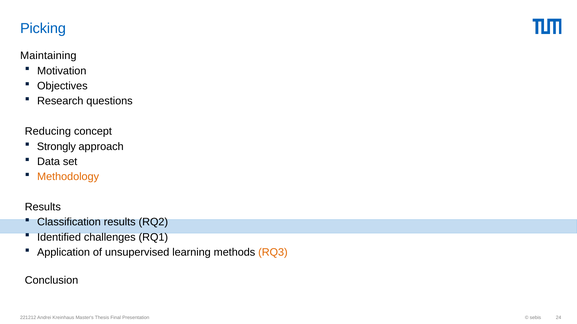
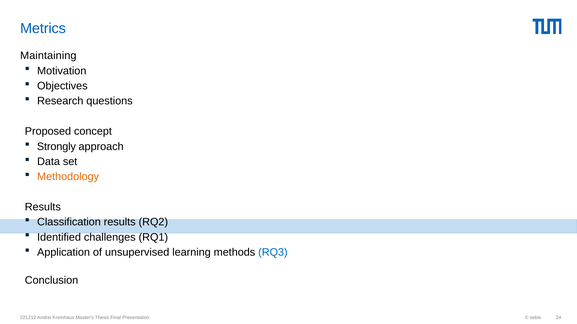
Picking: Picking -> Metrics (43, 29)
Reducing: Reducing -> Proposed (48, 132)
RQ3 colour: orange -> blue (273, 253)
